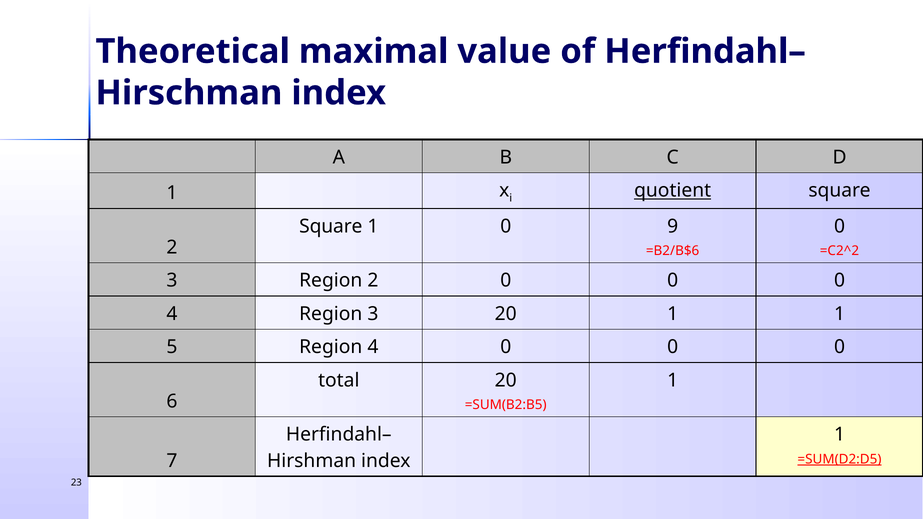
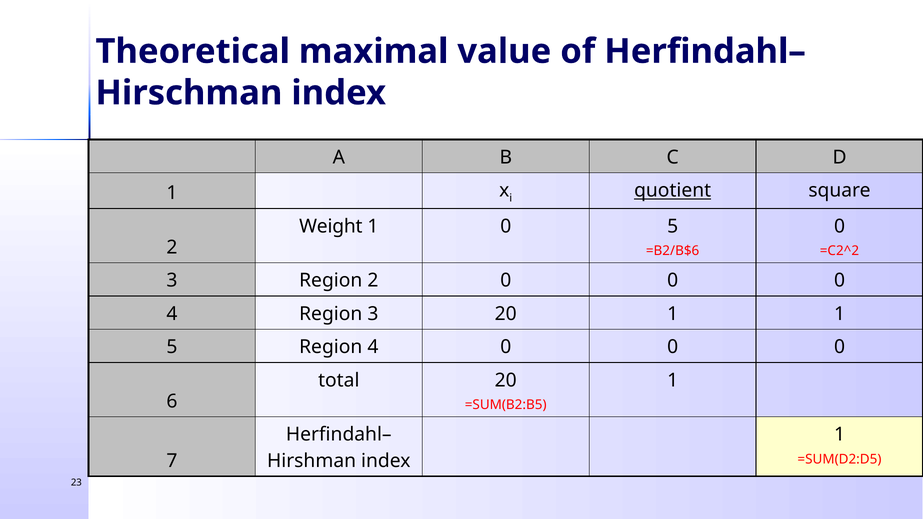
Square: Square -> Weight (331, 226)
0 9: 9 -> 5 (673, 226)
=SUM(D2:D5 underline: present -> none (839, 459)
